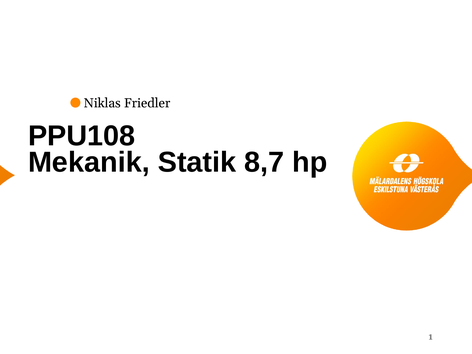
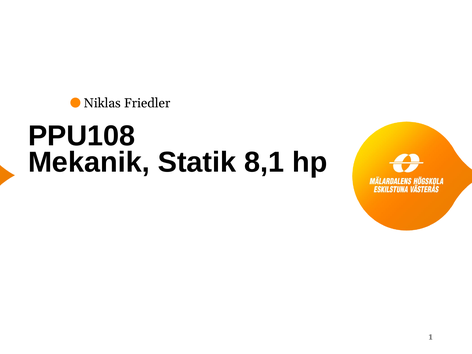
8,7: 8,7 -> 8,1 (264, 162)
